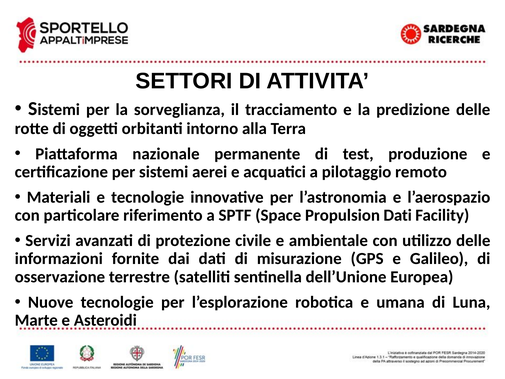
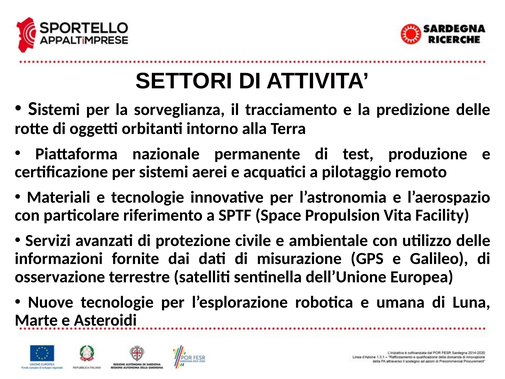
Propulsion Dati: Dati -> Vita (398, 215)
